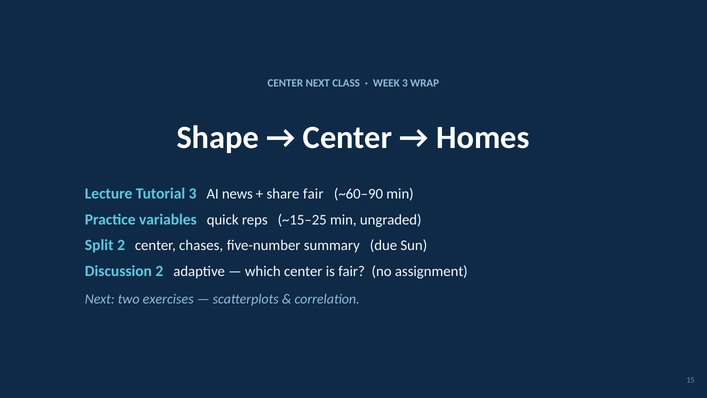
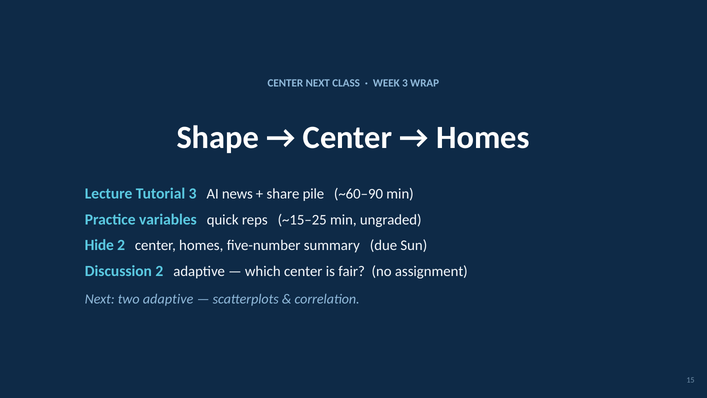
share fair: fair -> pile (313, 194)
Split: Split -> Hide (99, 245)
center chases: chases -> homes (201, 245)
two exercises: exercises -> adaptive (168, 299)
